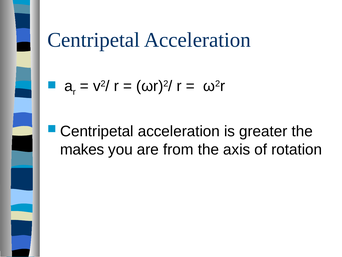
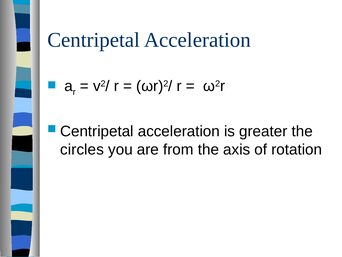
makes: makes -> circles (82, 149)
